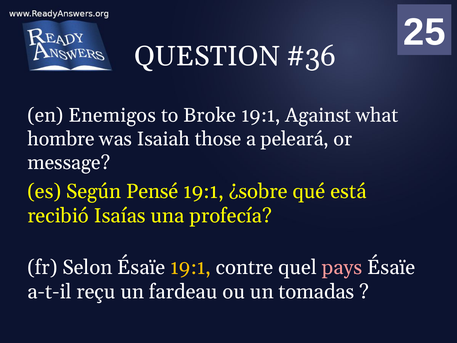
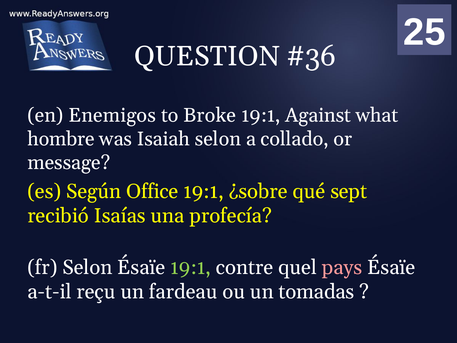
Isaiah those: those -> selon (218, 139)
peleará: peleará -> collado (295, 139)
Pensé: Pensé -> Office (152, 191)
está: está -> sept (349, 191)
19:1 colour: yellow -> light green (191, 267)
